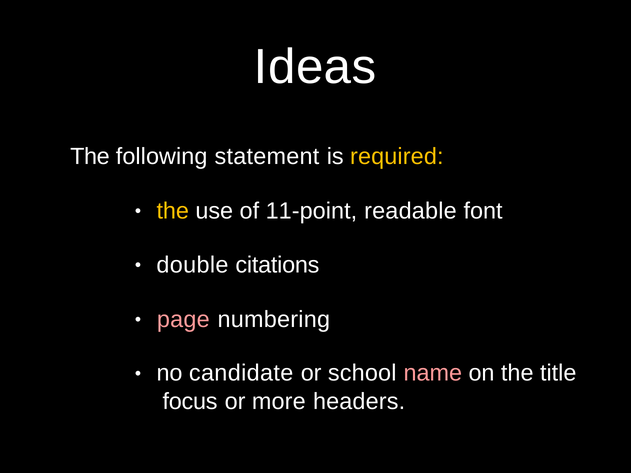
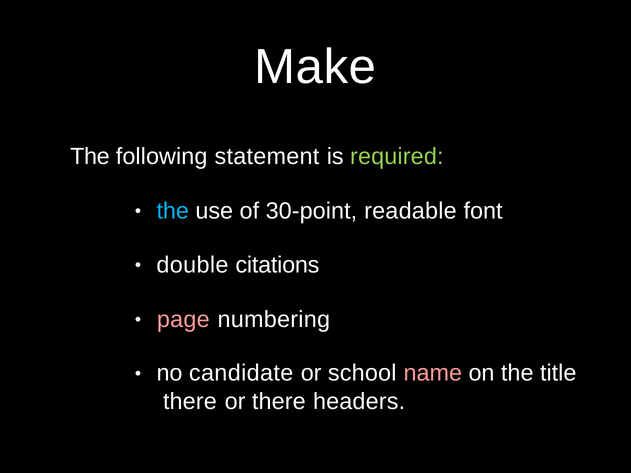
Ideas: Ideas -> Make (315, 67)
required colour: yellow -> light green (397, 157)
the colour: yellow -> light blue (173, 211)
11-point: 11-point -> 30-point (311, 211)
focus: focus -> there (190, 402)
or more: more -> there (279, 402)
